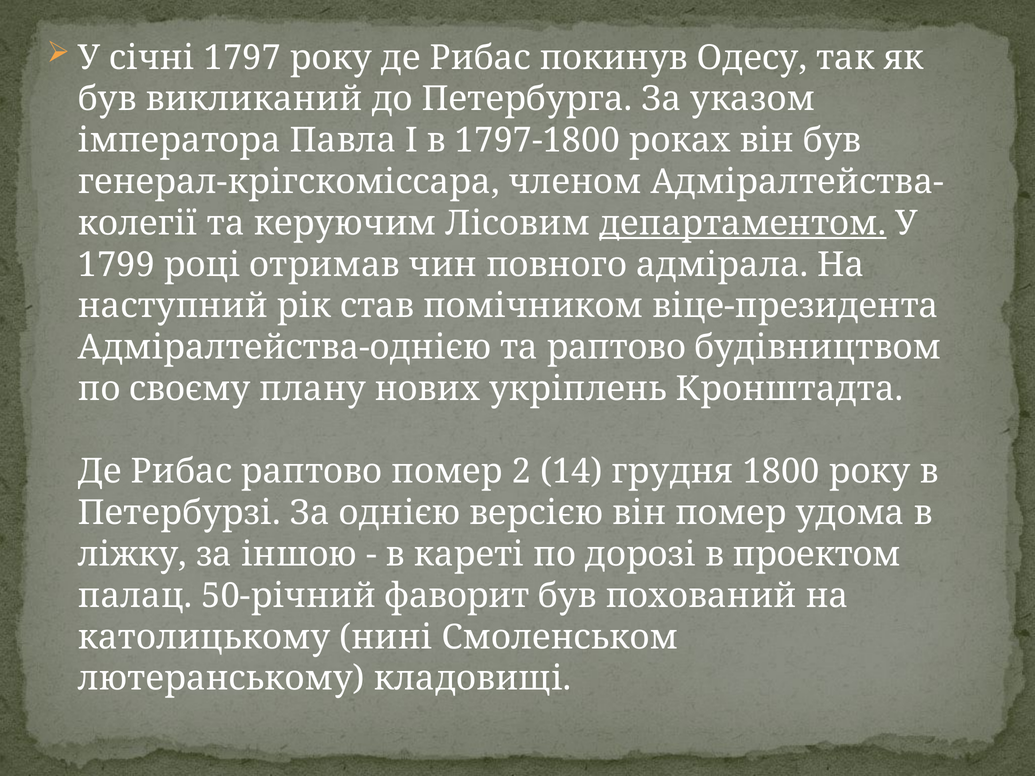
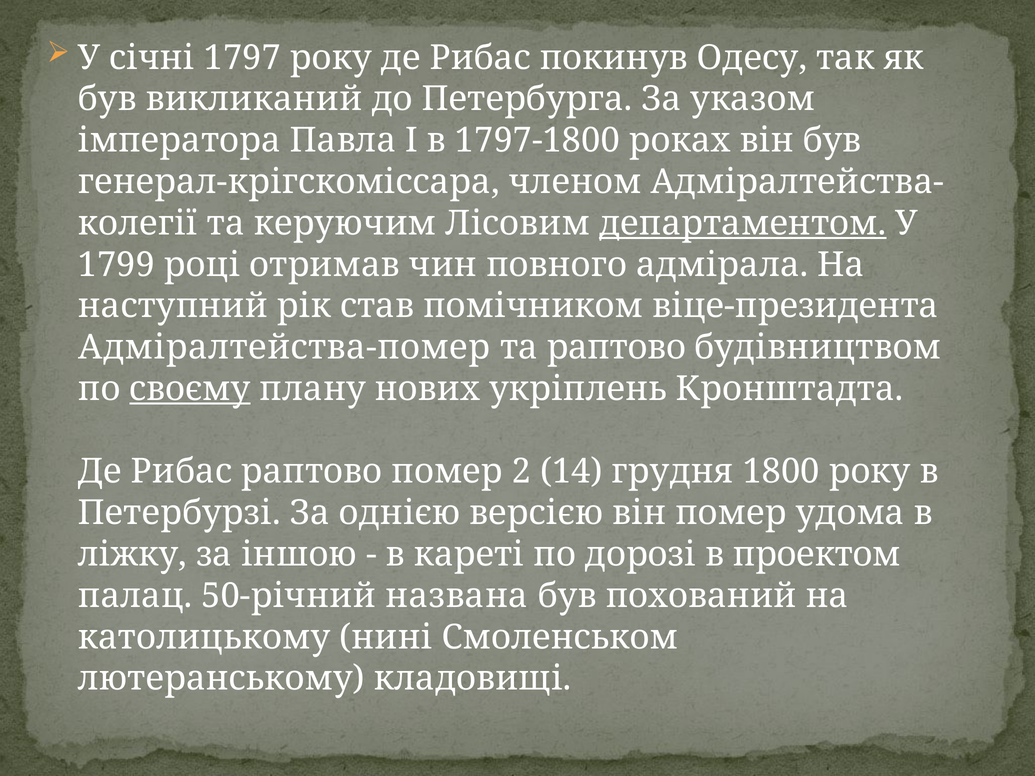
Адміралтейства-однією: Адміралтейства-однією -> Адміралтейства-помер (284, 348)
своєму underline: none -> present (190, 389)
фаворит: фаворит -> названа (457, 596)
